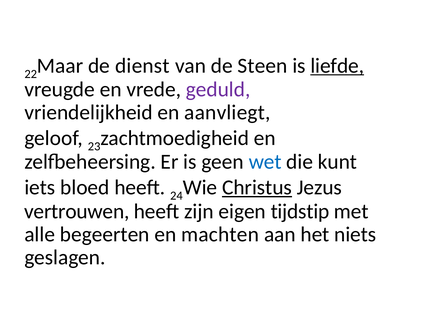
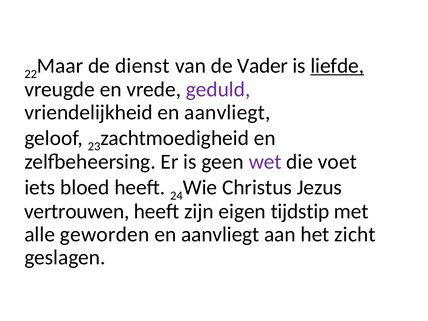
Steen: Steen -> Vader (263, 66)
wet colour: blue -> purple (265, 162)
kunt: kunt -> voet (337, 162)
Christus underline: present -> none (257, 188)
begeerten: begeerten -> geworden (105, 234)
machten: machten -> aanvliegt (220, 234)
niets: niets -> zicht (355, 234)
